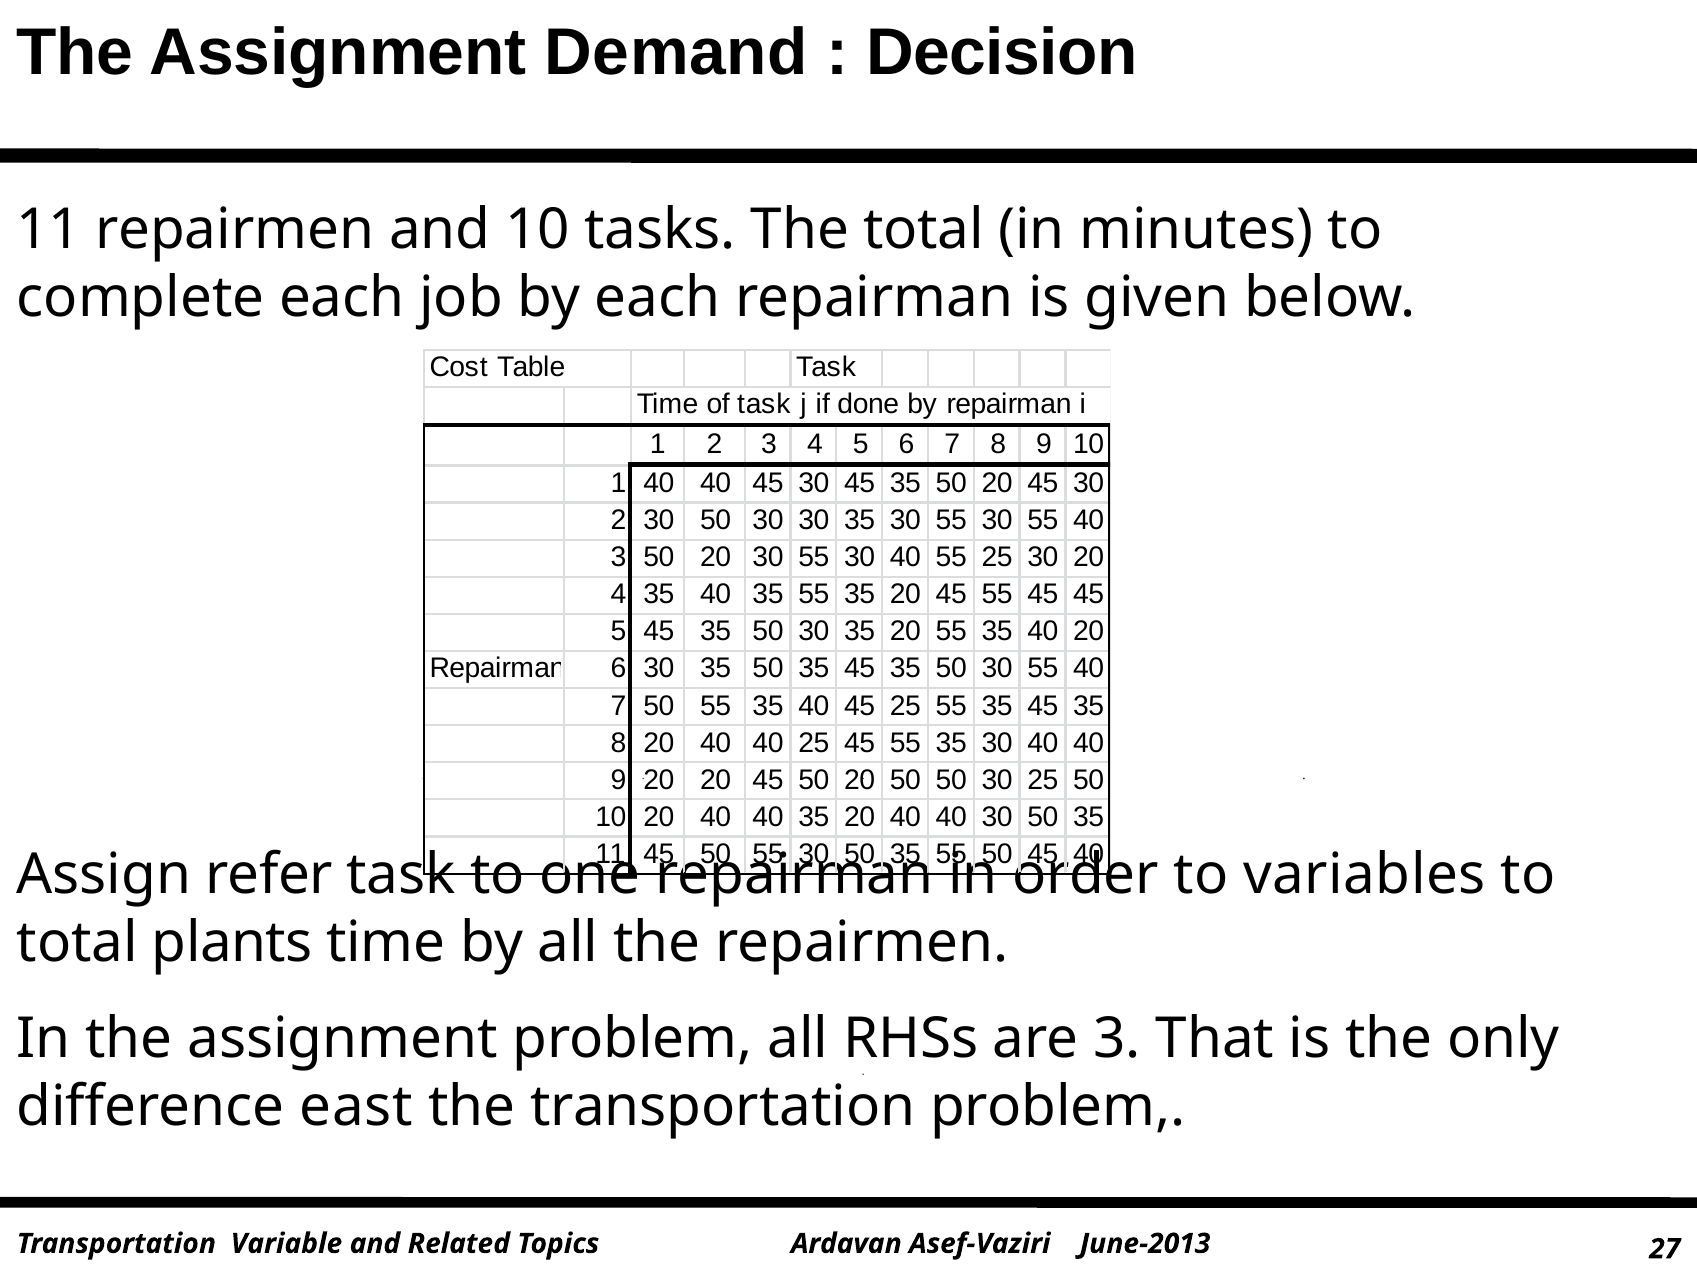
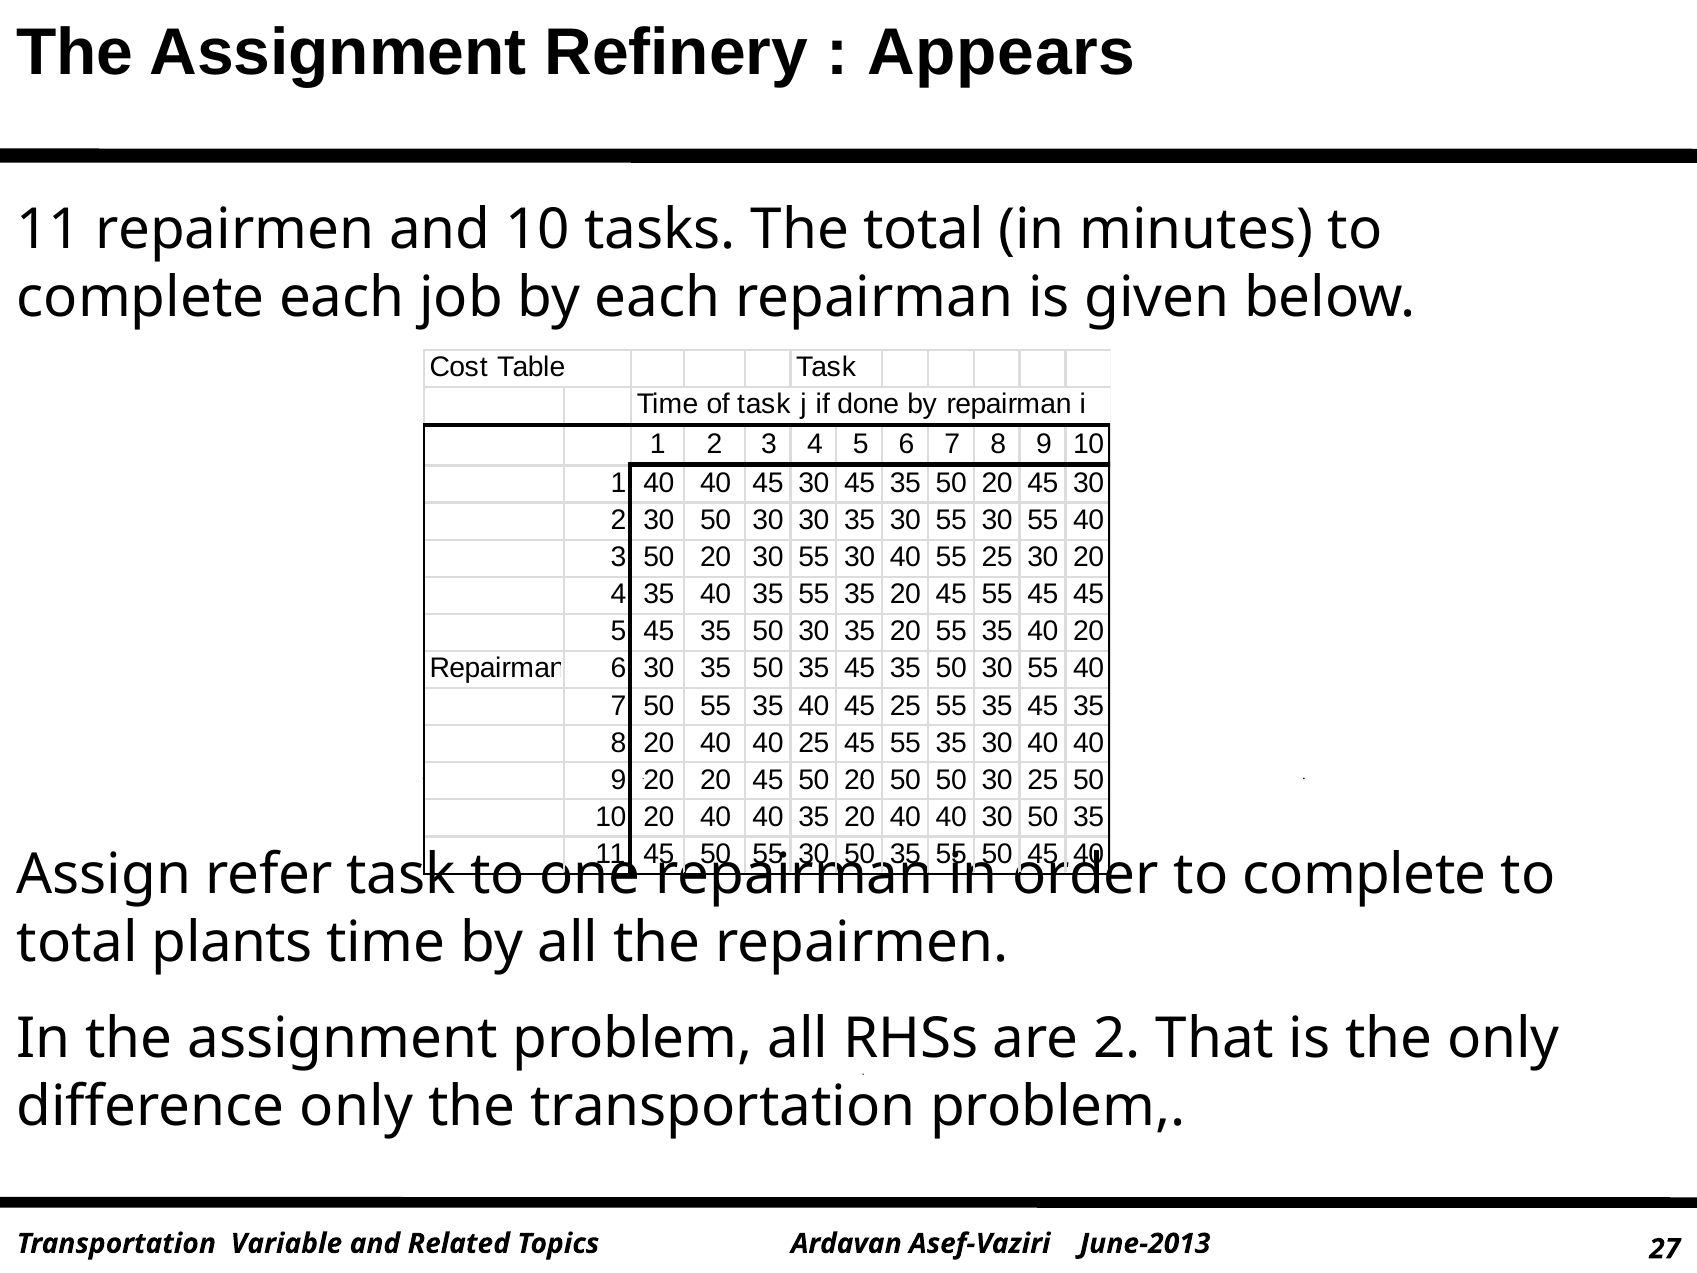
Demand: Demand -> Refinery (676, 53)
Decision: Decision -> Appears (1002, 53)
variables: variables -> complete (1365, 875)
are 3: 3 -> 2 (1117, 1039)
difference east: east -> only (356, 1107)
